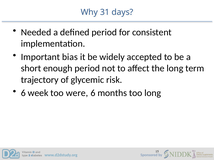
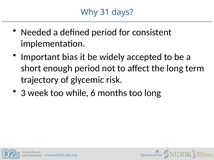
6: 6 -> 3 (23, 93)
were: were -> while (77, 93)
